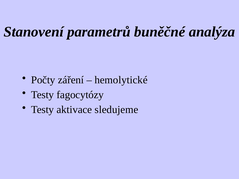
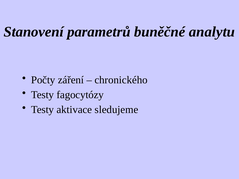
analýza: analýza -> analytu (212, 32)
hemolytické: hemolytické -> chronického (121, 80)
